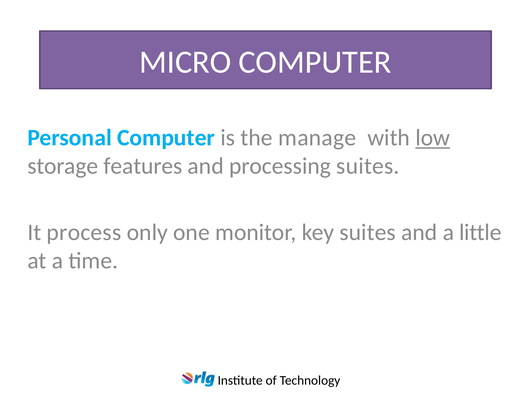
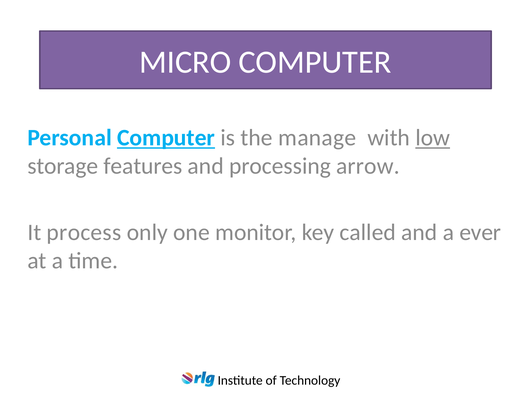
Computer underline: none -> present (166, 138)
processing suites: suites -> arrow (368, 166)
key suites: suites -> called (368, 232)
little: little -> ever (480, 232)
